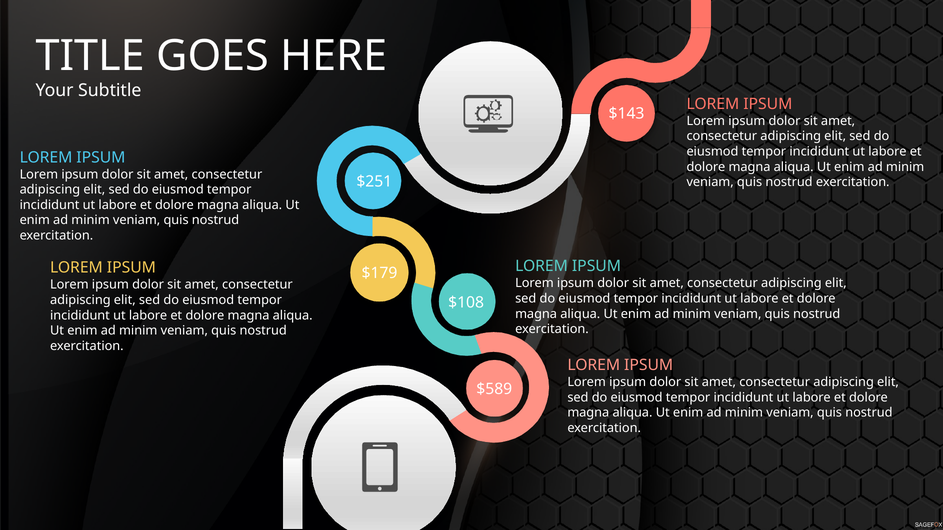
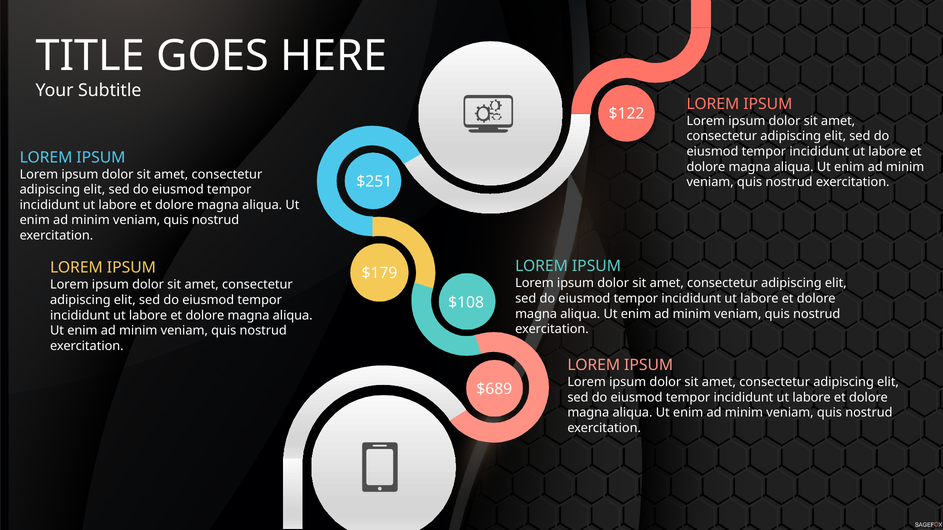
$143: $143 -> $122 (627, 114)
$589: $589 -> $689 (494, 390)
